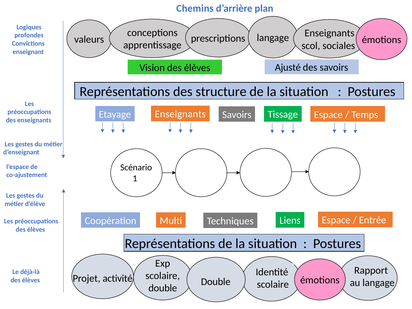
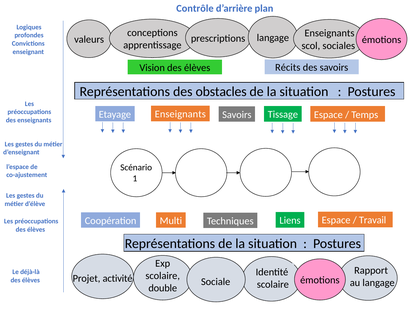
Chemins: Chemins -> Contrôle (195, 8)
Ajusté: Ajusté -> Récits (288, 68)
structure: structure -> obstacles (221, 92)
Entrée: Entrée -> Travail (373, 220)
Double: Double -> Sociale (216, 282)
